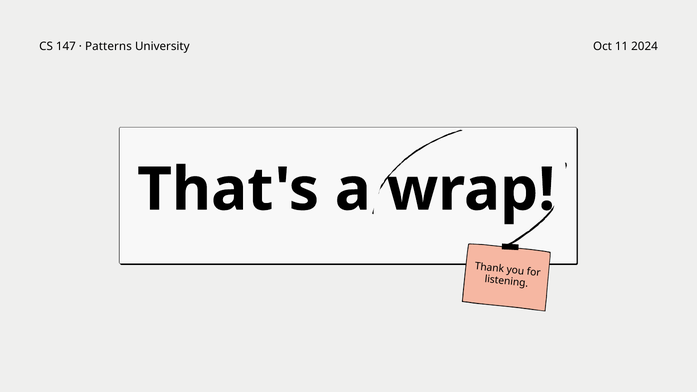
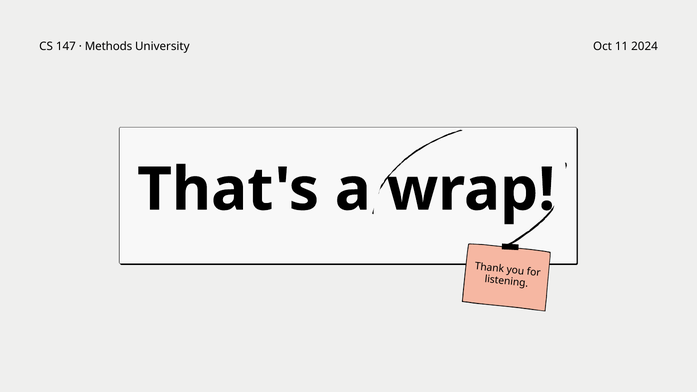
Patterns: Patterns -> Methods (109, 46)
